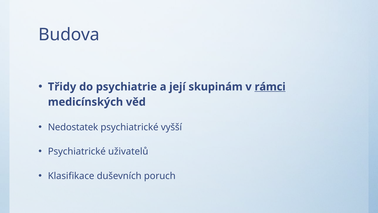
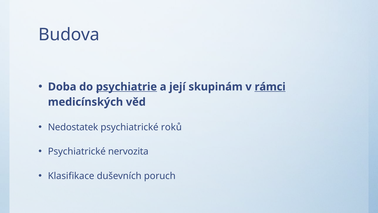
Třidy: Třidy -> Doba (62, 87)
psychiatrie underline: none -> present (126, 87)
vyšší: vyšší -> roků (171, 127)
uživatelů: uživatelů -> nervozita (128, 151)
